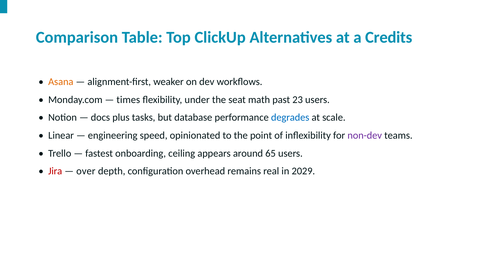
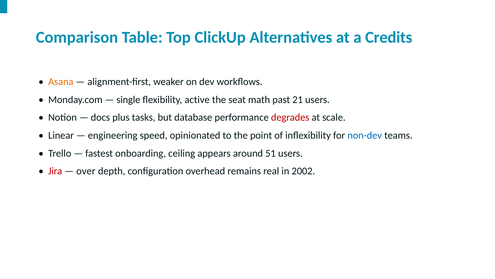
times: times -> single (128, 99)
under: under -> active (197, 99)
23: 23 -> 21 (298, 99)
degrades colour: blue -> red (290, 117)
non-dev colour: purple -> blue (365, 135)
65: 65 -> 51 (271, 153)
2029: 2029 -> 2002 (303, 171)
